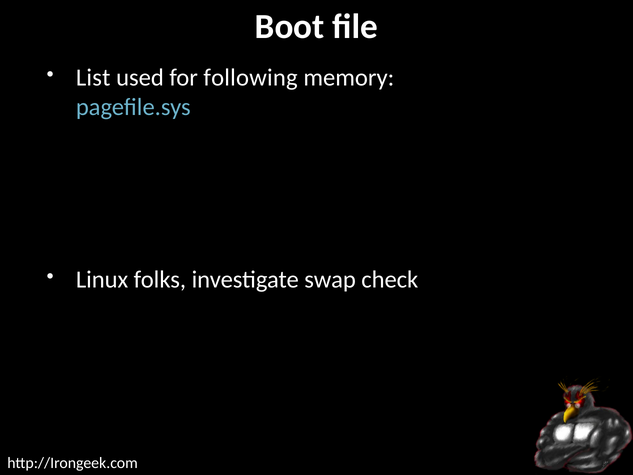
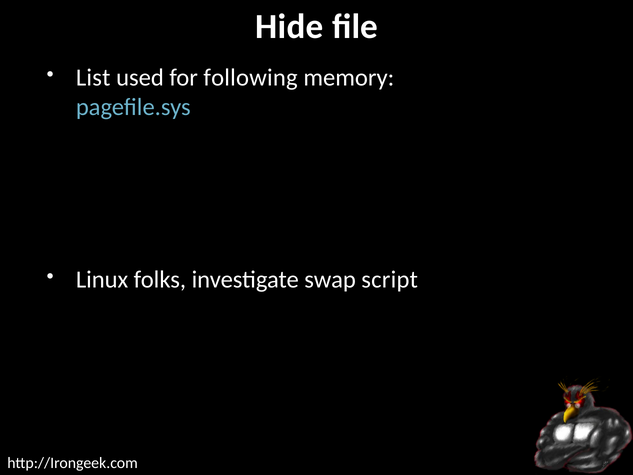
Boot: Boot -> Hide (289, 27)
check: check -> script (390, 280)
